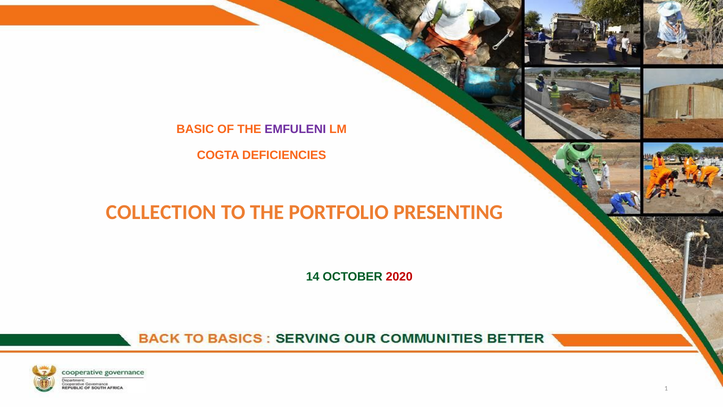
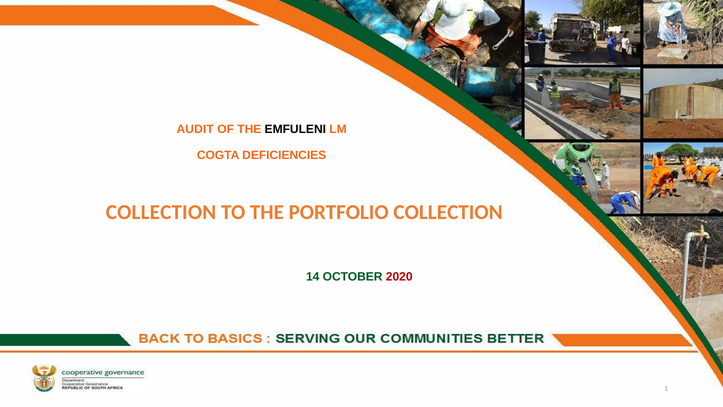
BASIC: BASIC -> AUDIT (195, 129)
EMFULENI colour: purple -> black (295, 129)
PORTFOLIO PRESENTING: PRESENTING -> COLLECTION (448, 212)
